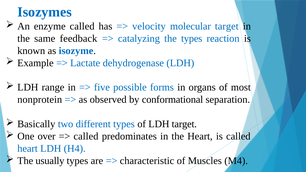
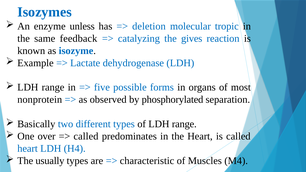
enzyme called: called -> unless (82, 26)
velocity: velocity -> deletion (149, 26)
molecular target: target -> tropic (227, 26)
the types: types -> gives (192, 38)
conformational: conformational -> phosphorylated (173, 100)
of LDH target: target -> range (184, 124)
